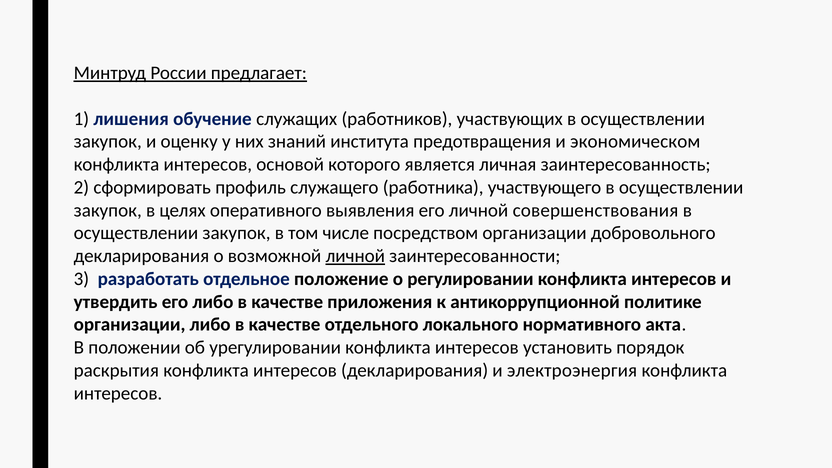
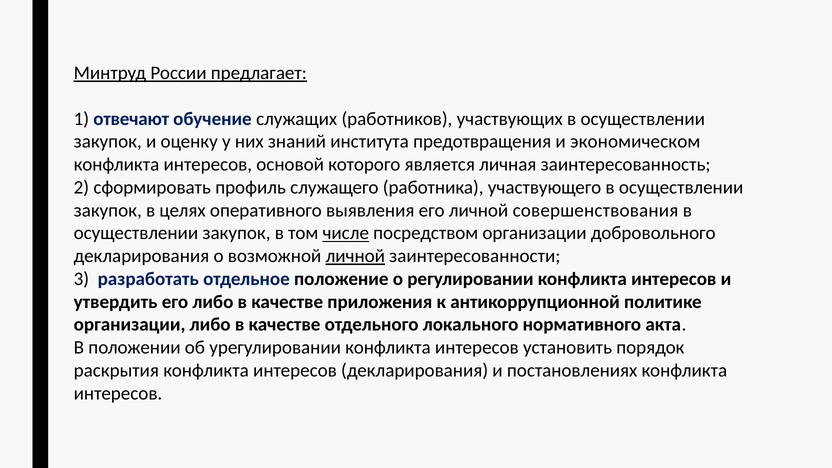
лишения: лишения -> отвечают (131, 119)
числе underline: none -> present (346, 233)
электроэнергия: электроэнергия -> постановлениях (572, 370)
